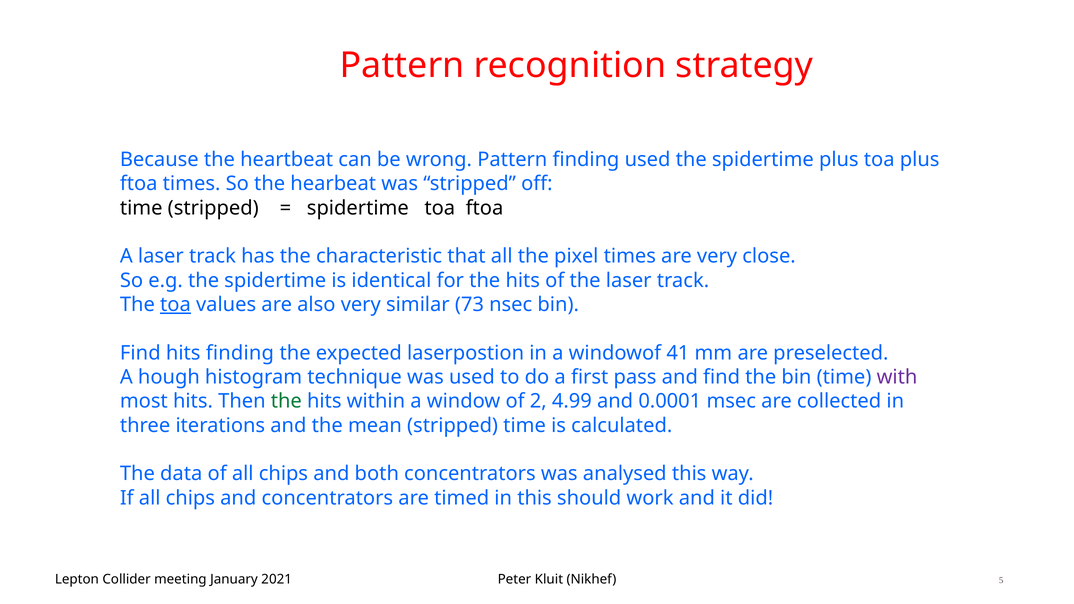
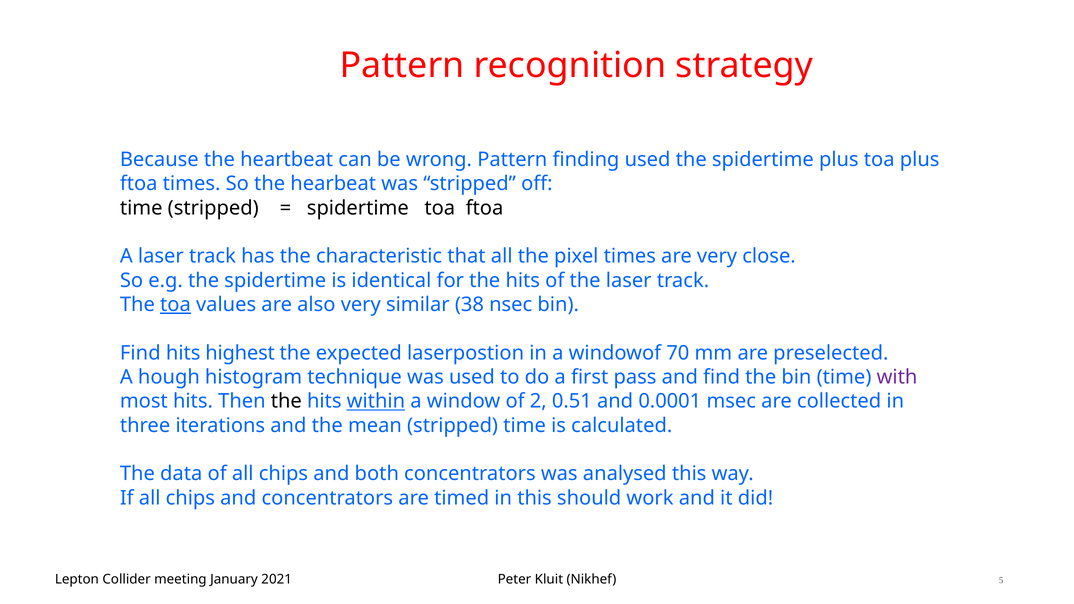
73: 73 -> 38 (469, 305)
hits finding: finding -> highest (240, 353)
41: 41 -> 70 (678, 353)
the colour: green -> black (286, 401)
within underline: none -> present (376, 401)
4.99: 4.99 -> 0.51 (572, 401)
